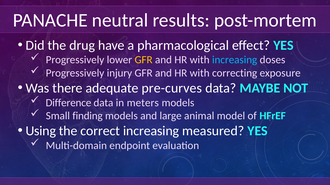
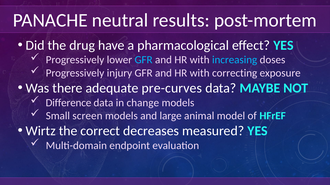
GFR colour: yellow -> light blue (144, 60)
meters: meters -> change (143, 103)
finding: finding -> screen (87, 116)
Using: Using -> Wirtz (41, 131)
correct increasing: increasing -> decreases (151, 131)
